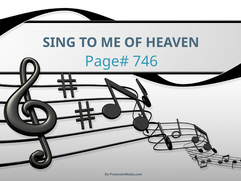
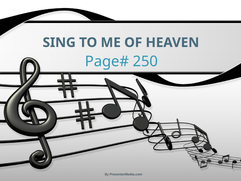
746: 746 -> 250 (145, 61)
